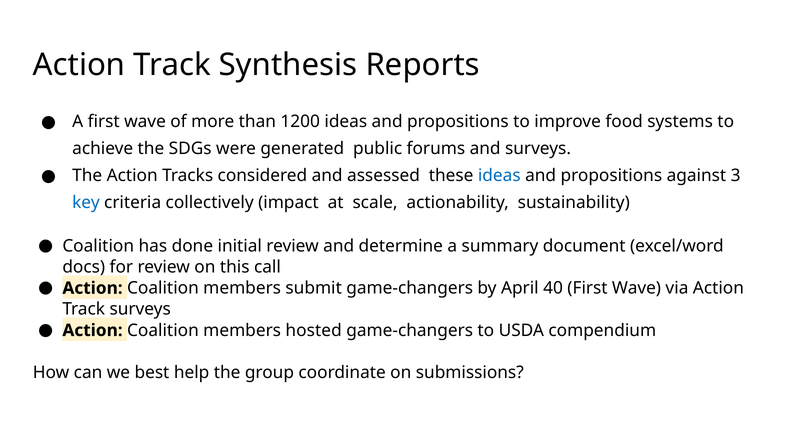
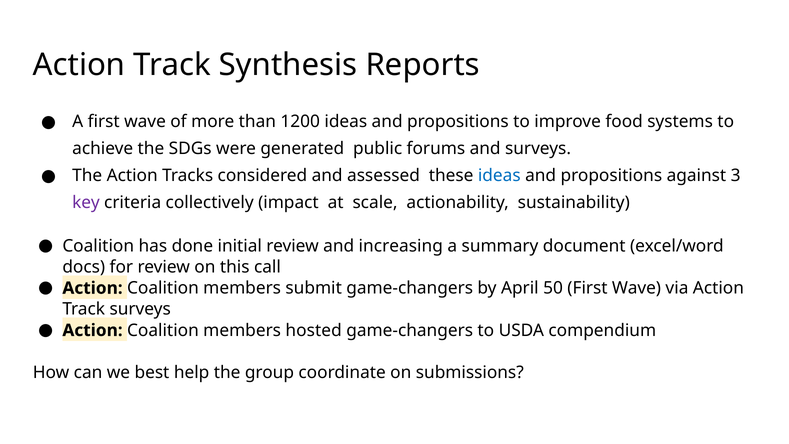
key colour: blue -> purple (86, 203)
determine: determine -> increasing (401, 246)
40: 40 -> 50 (553, 288)
